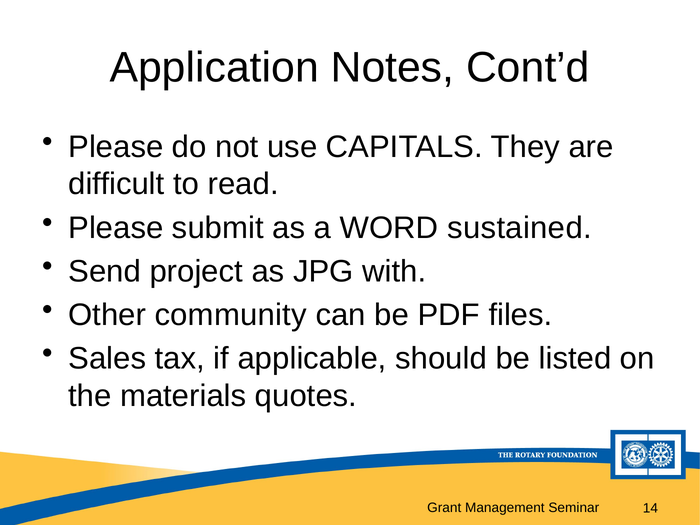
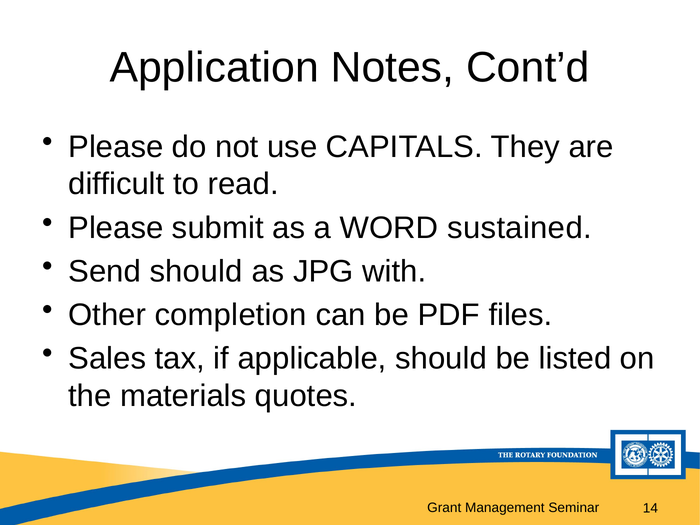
Send project: project -> should (196, 271)
community: community -> completion (231, 315)
